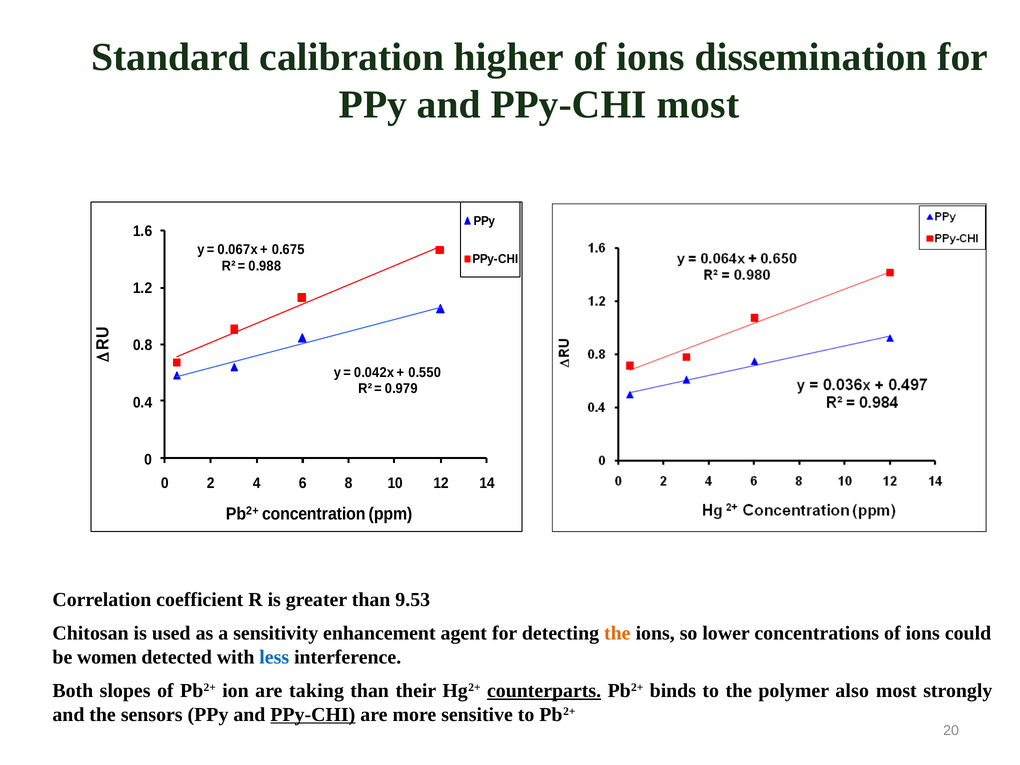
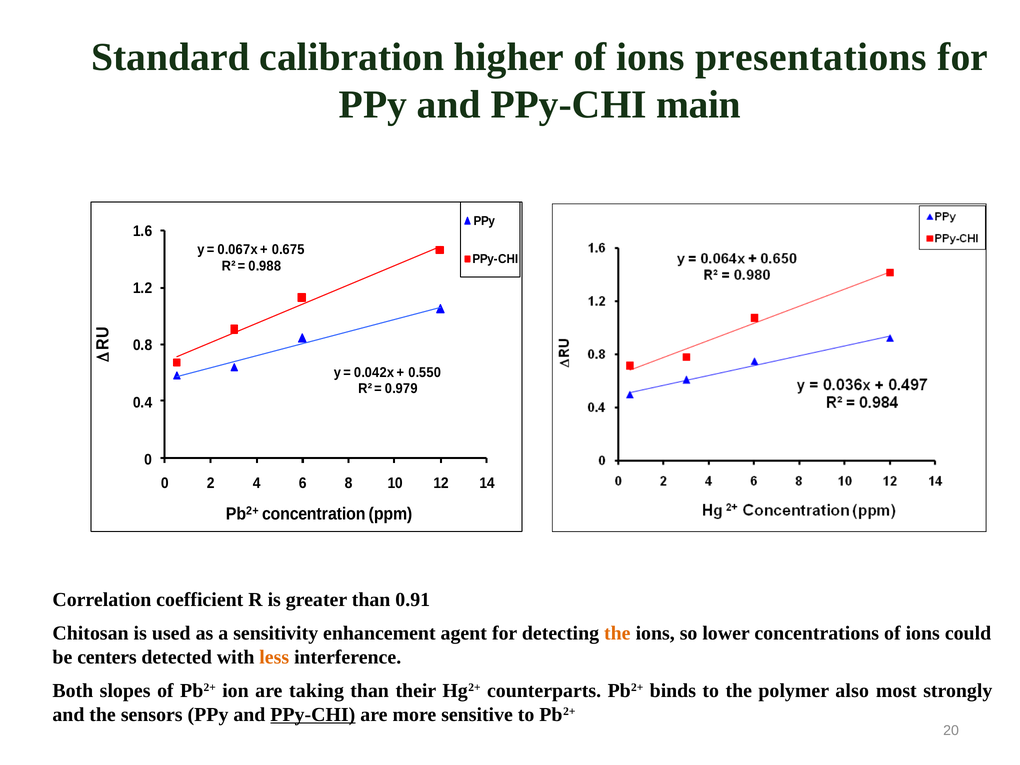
dissemination: dissemination -> presentations (811, 57)
PPy-CHI most: most -> main (699, 105)
9.53: 9.53 -> 0.91 (413, 600)
women: women -> centers (107, 657)
less colour: blue -> orange (274, 657)
counterparts underline: present -> none (544, 691)
